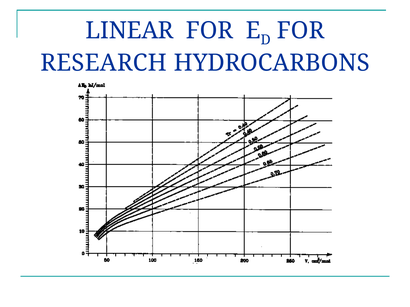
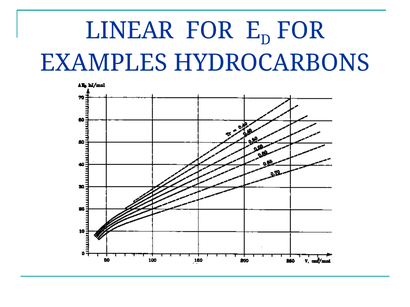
RESEARCH: RESEARCH -> EXAMPLES (104, 63)
